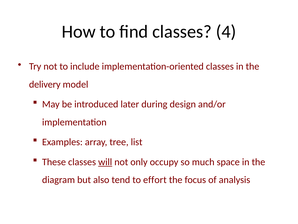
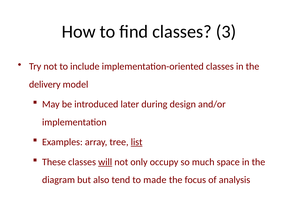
4: 4 -> 3 (226, 32)
list underline: none -> present (137, 142)
effort: effort -> made (155, 179)
